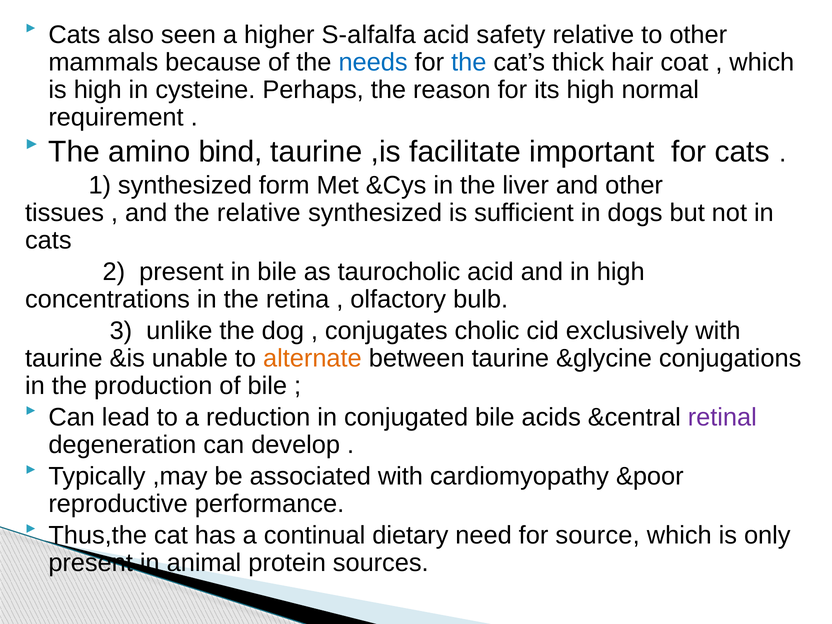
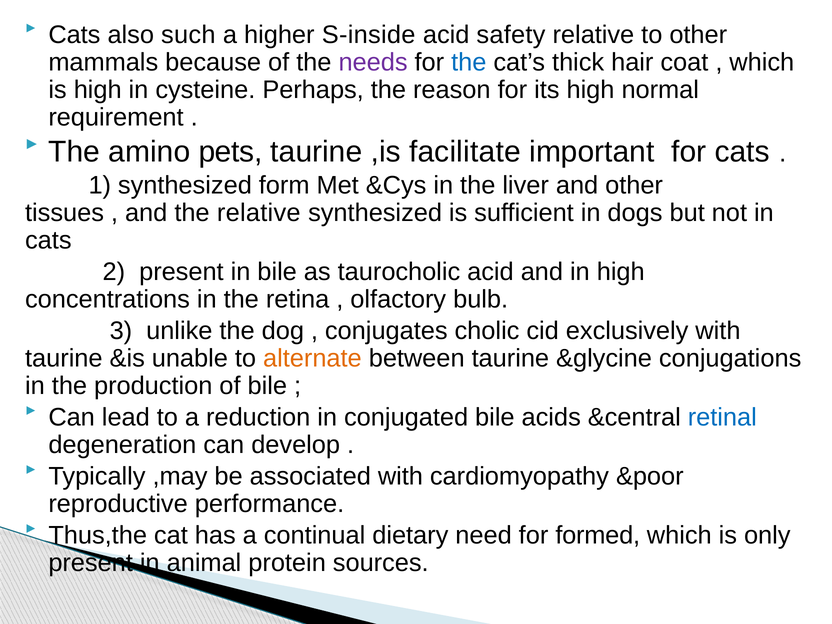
seen: seen -> such (188, 35)
S-alfalfa: S-alfalfa -> S-inside (369, 35)
needs colour: blue -> purple (373, 62)
bind: bind -> pets (230, 152)
retinal colour: purple -> blue (722, 417)
source: source -> formed (598, 535)
